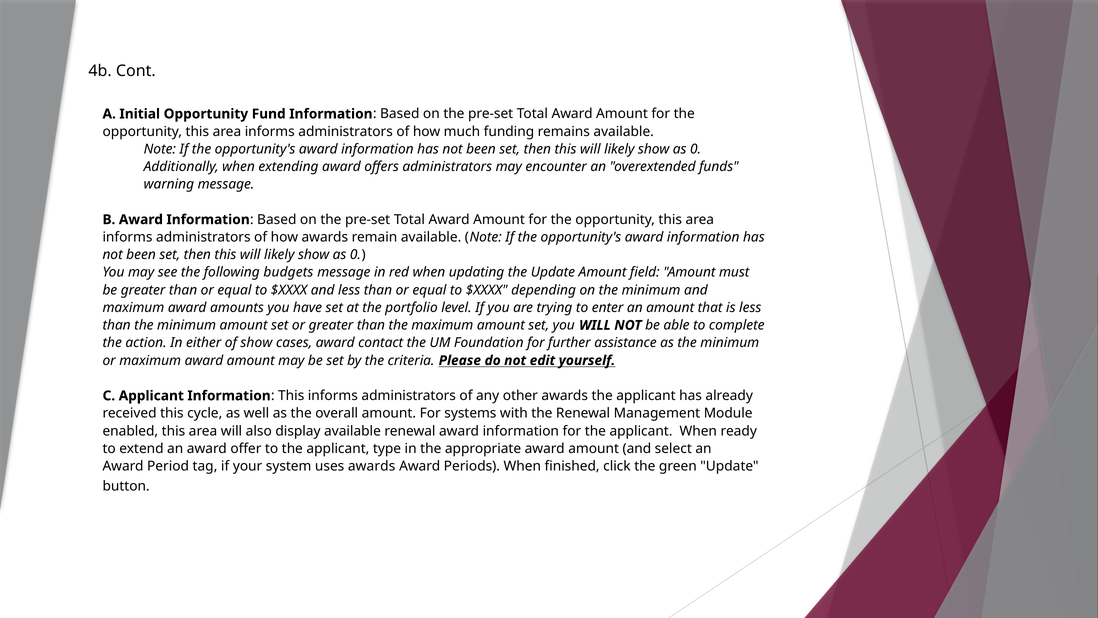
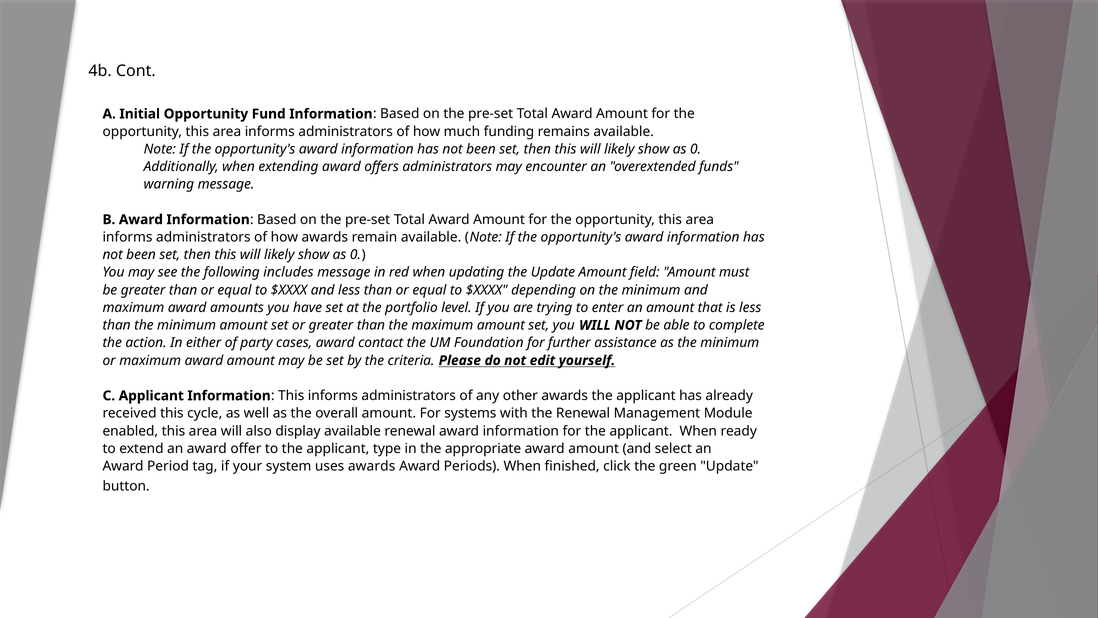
budgets: budgets -> includes (288, 272)
of show: show -> party (256, 343)
